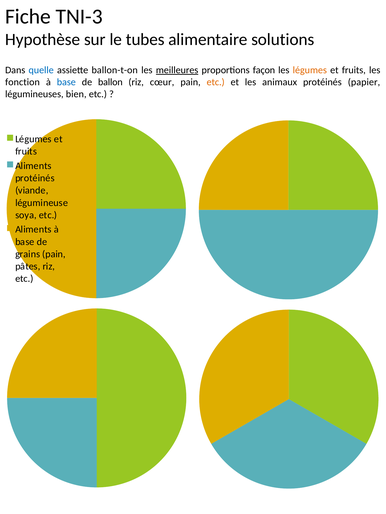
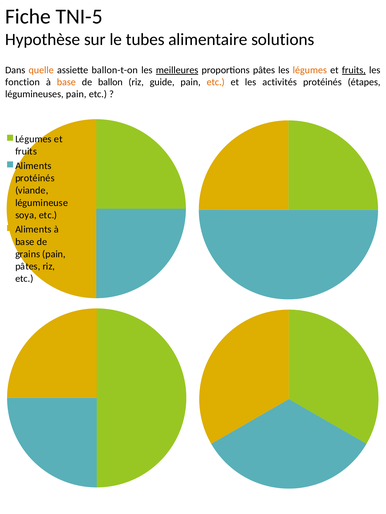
TNI-3: TNI-3 -> TNI-5 (79, 17)
quelle colour: blue -> orange (41, 70)
proportions façon: façon -> pâtes (264, 70)
fruits underline: none -> present (354, 70)
base colour: blue -> orange (66, 82)
cœur: cœur -> guide (162, 82)
animaux: animaux -> activités (280, 82)
papier: papier -> étapes (364, 82)
légumineuses bien: bien -> pain (76, 94)
